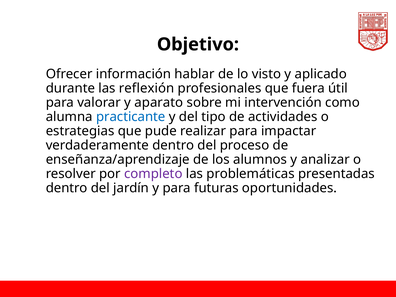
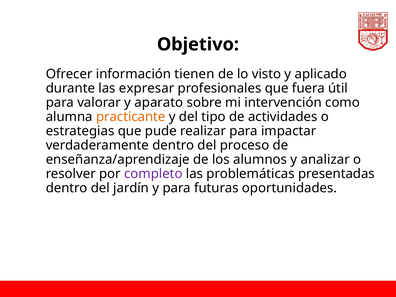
hablar: hablar -> tienen (194, 74)
reflexión: reflexión -> expresar (147, 88)
practicante colour: blue -> orange (131, 117)
